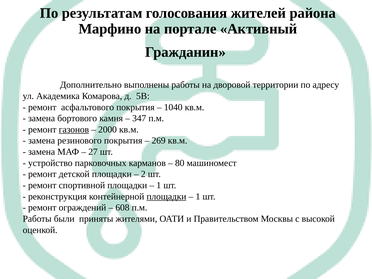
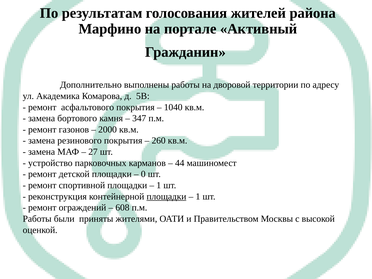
газонов underline: present -> none (74, 130)
269: 269 -> 260 (159, 141)
80: 80 -> 44 (180, 163)
2: 2 -> 0 (143, 174)
